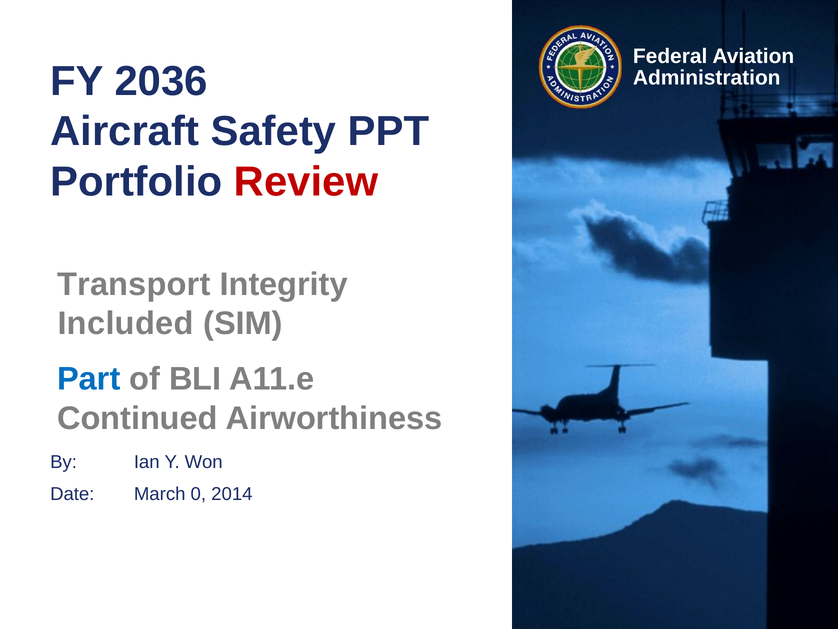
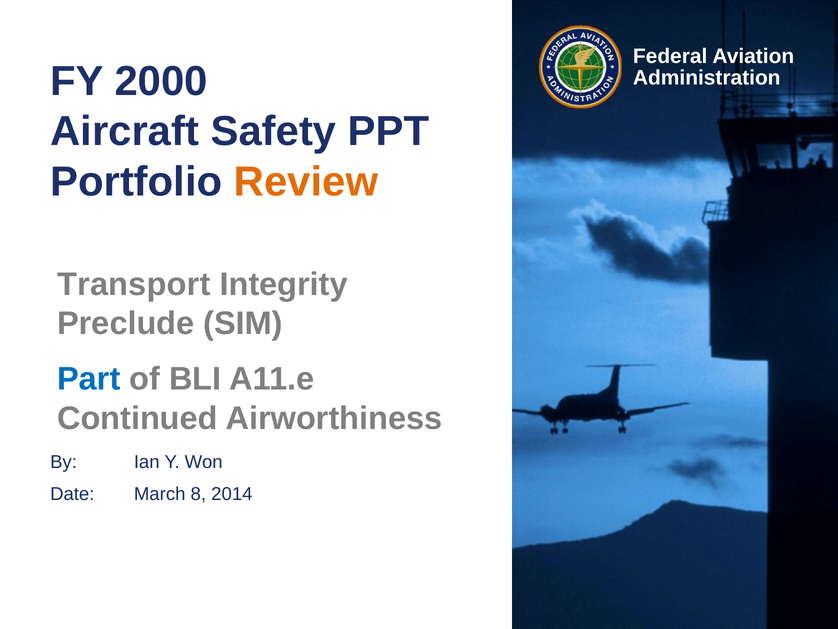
2036: 2036 -> 2000 (161, 81)
Review colour: red -> orange (306, 182)
Included: Included -> Preclude (126, 323)
0: 0 -> 8 (198, 494)
